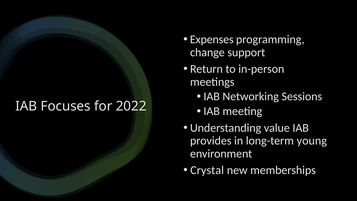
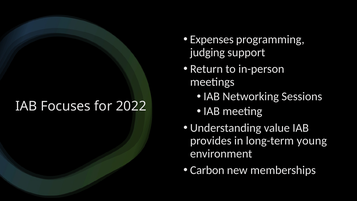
change: change -> judging (207, 52)
Crystal: Crystal -> Carbon (207, 170)
